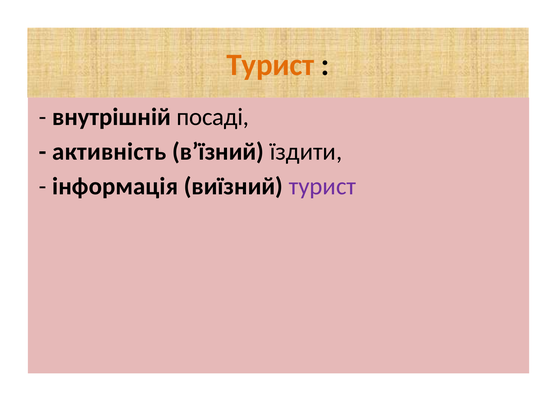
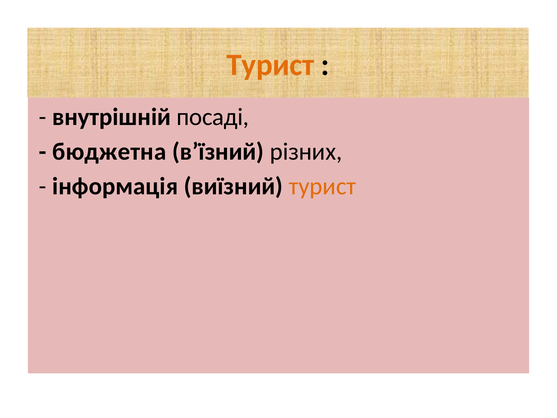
активність: активність -> бюджетна (109, 152)
їздити: їздити -> різних (306, 152)
турист colour: purple -> orange (322, 186)
